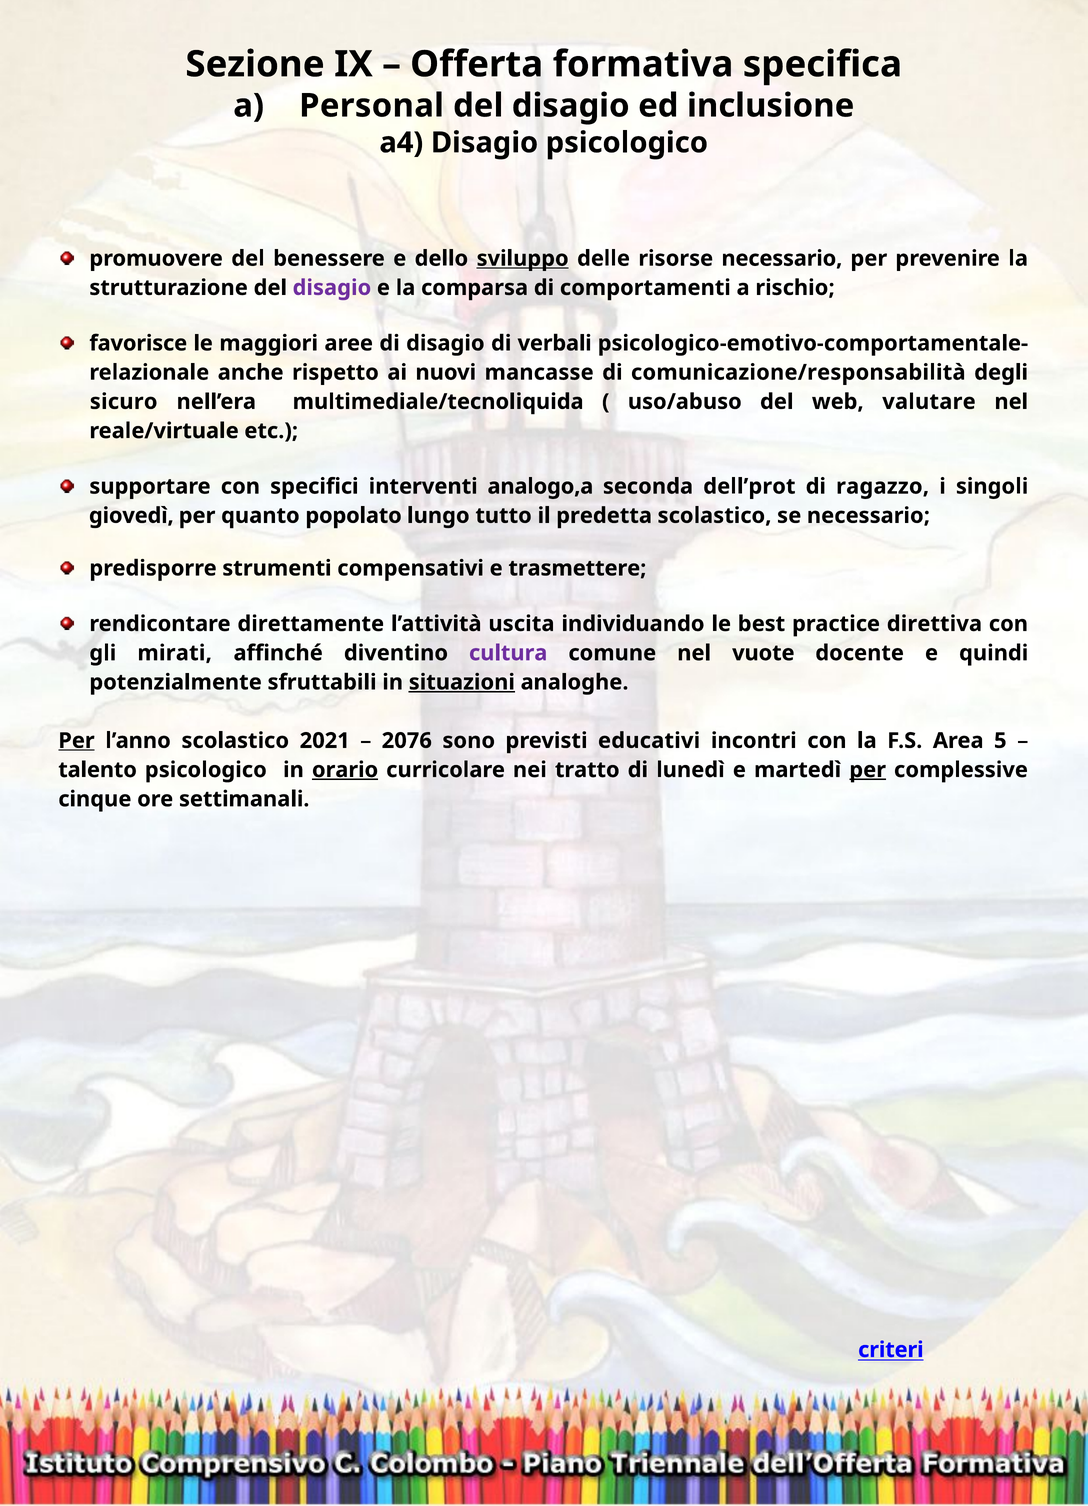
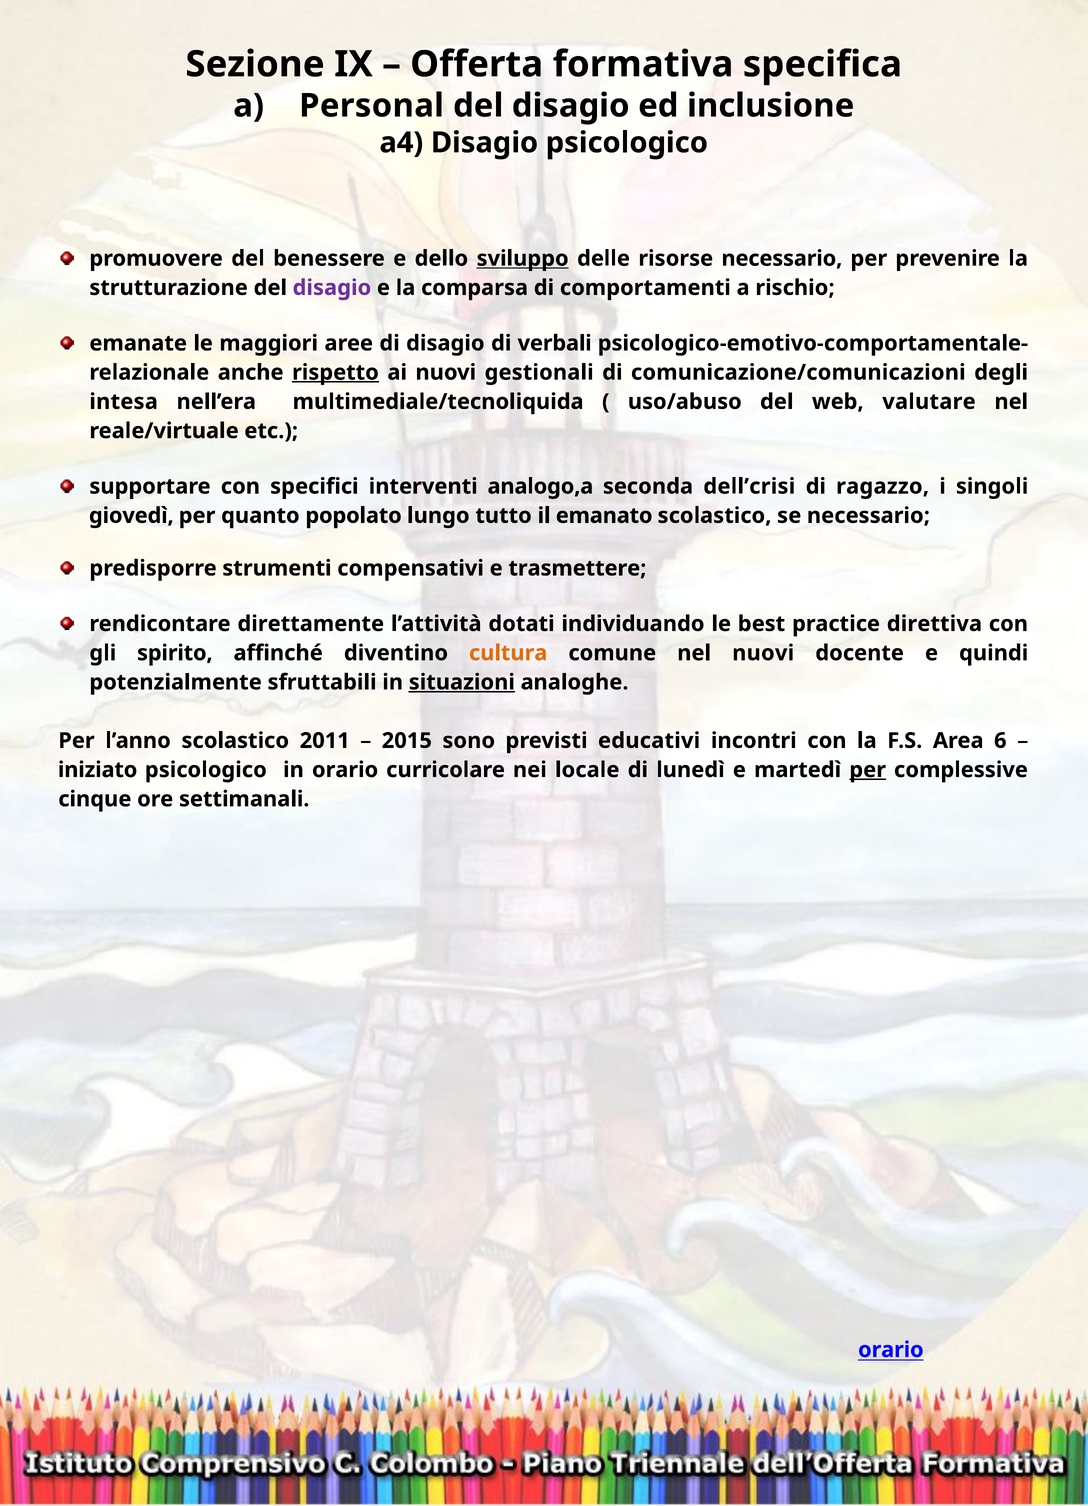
favorisce: favorisce -> emanate (138, 343)
rispetto underline: none -> present (335, 372)
mancasse: mancasse -> gestionali (539, 372)
comunicazione/responsabilità: comunicazione/responsabilità -> comunicazione/comunicazioni (798, 372)
sicuro: sicuro -> intesa (124, 402)
dell’prot: dell’prot -> dell’crisi (749, 486)
predetta: predetta -> emanato (604, 516)
uscita: uscita -> dotati (522, 624)
mirati: mirati -> spirito (175, 653)
cultura colour: purple -> orange (508, 653)
nel vuote: vuote -> nuovi (763, 653)
Per underline: present -> none (76, 741)
2021: 2021 -> 2011 (325, 741)
2076: 2076 -> 2015 (407, 741)
5: 5 -> 6 (1000, 741)
talento: talento -> iniziato (98, 770)
orario underline: present -> none (345, 770)
tratto: tratto -> locale (587, 770)
criteri: criteri -> orario (891, 1350)
